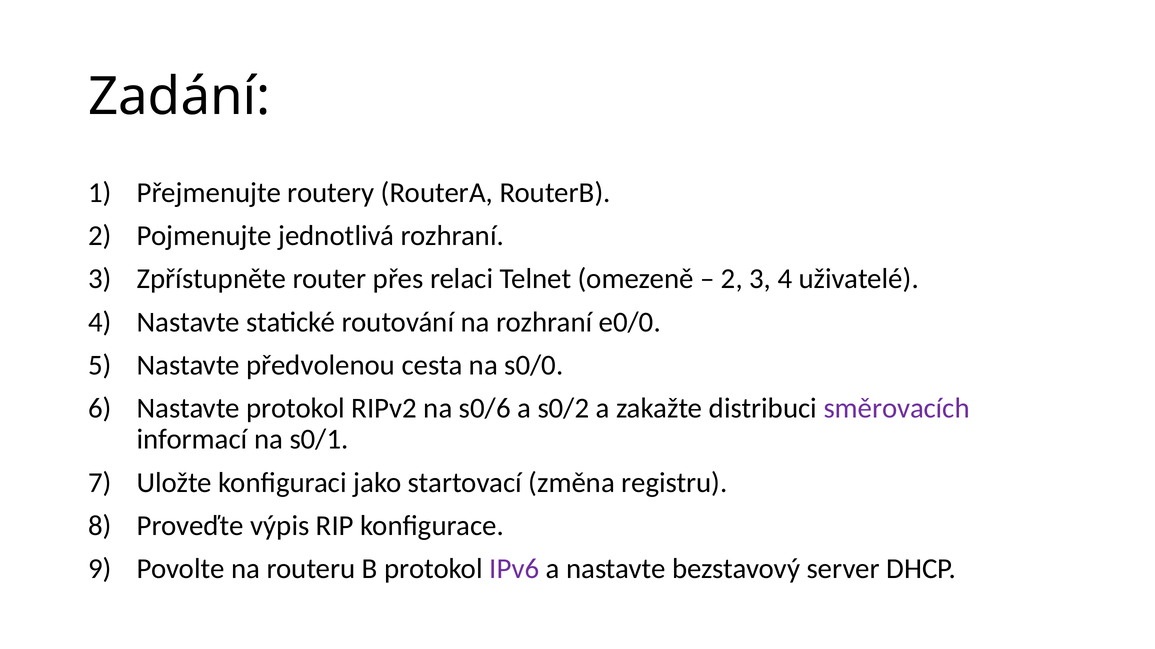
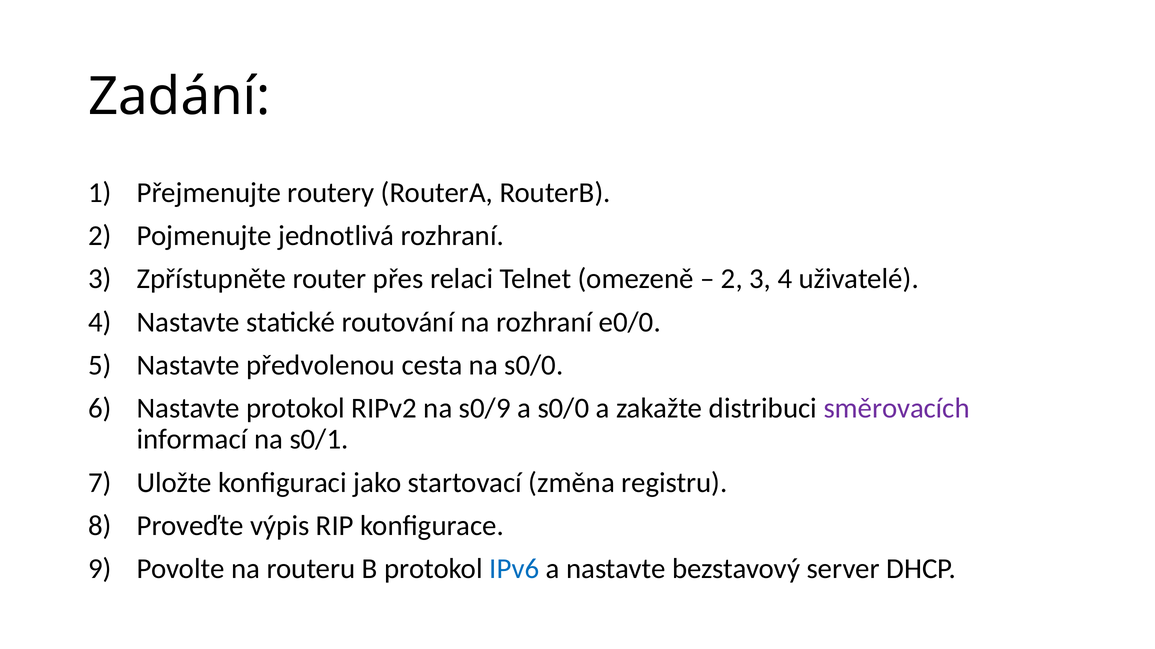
s0/6: s0/6 -> s0/9 (485, 409)
a s0/2: s0/2 -> s0/0 (563, 409)
IPv6 colour: purple -> blue (514, 570)
